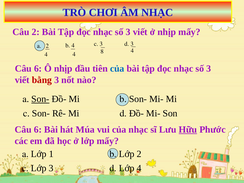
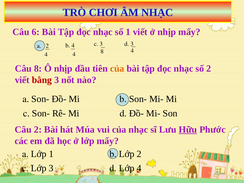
Câu 2: 2 -> 6 (36, 32)
3: 3 -> 1 (128, 32)
6: 6 -> 8 (38, 69)
của colour: blue -> orange (117, 69)
3: 3 -> 2 (209, 69)
Son- underline: present -> none (40, 99)
6: 6 -> 2 (38, 130)
